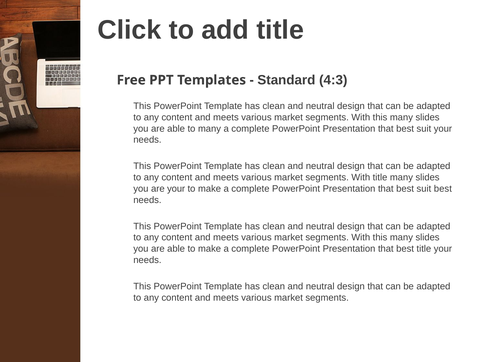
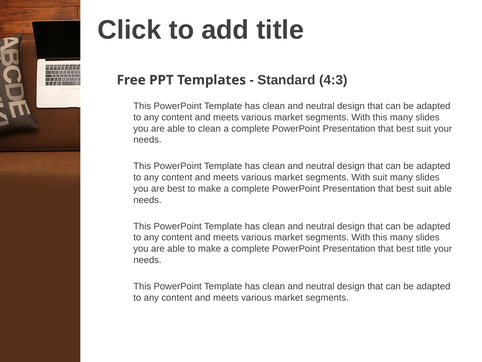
to many: many -> clean (209, 128)
With title: title -> suit (380, 177)
are your: your -> best (176, 188)
suit best: best -> able (443, 188)
